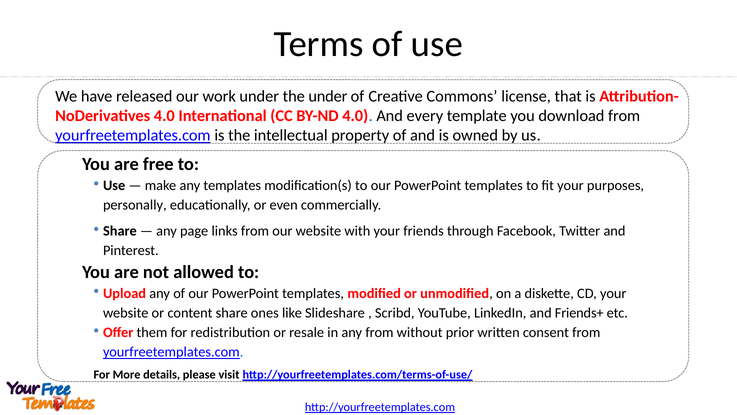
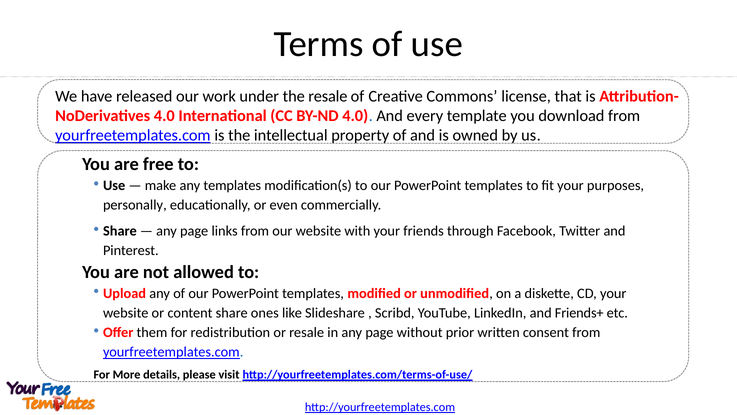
the under: under -> resale (328, 96)
in any from: from -> page (379, 332)
